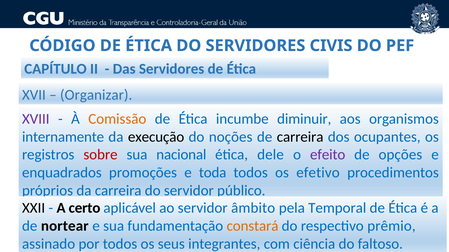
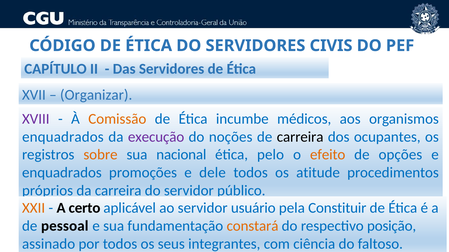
diminuir: diminuir -> médicos (304, 119)
internamente: internamente -> enquadrados (63, 137)
execução colour: black -> purple (156, 137)
sobre colour: red -> orange (100, 155)
dele: dele -> pelo (271, 155)
efeito colour: purple -> orange (328, 155)
toda: toda -> dele (213, 173)
efetivo: efetivo -> atitude (318, 173)
XXII colour: black -> orange (34, 208)
âmbito: âmbito -> usuário (253, 208)
Temporal: Temporal -> Constituir (337, 208)
nortear: nortear -> pessoal (65, 226)
prêmio: prêmio -> posição (392, 226)
